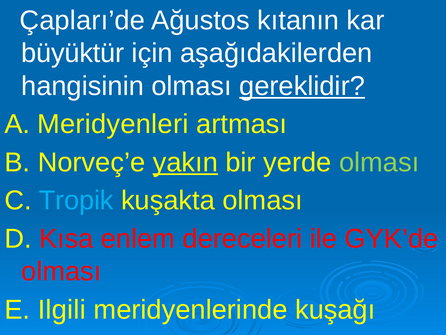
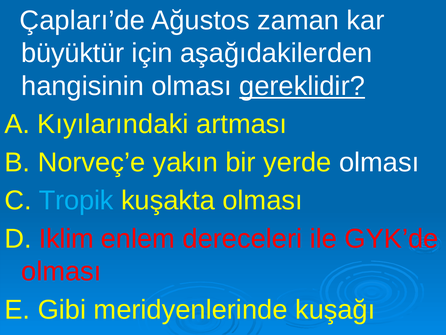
kıtanın: kıtanın -> zaman (298, 20)
Meridyenleri: Meridyenleri -> Kıyılarındaki (113, 124)
yakın underline: present -> none (185, 162)
olması colour: light green -> white (379, 162)
Kısa: Kısa -> Iklim (66, 238)
Ilgili: Ilgili -> Gibi (62, 309)
